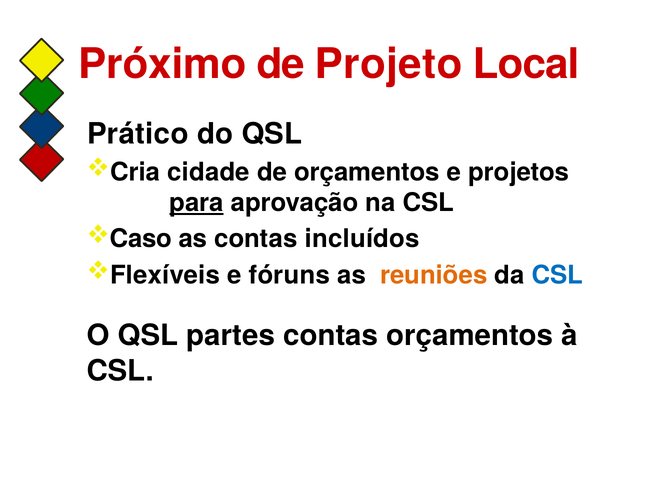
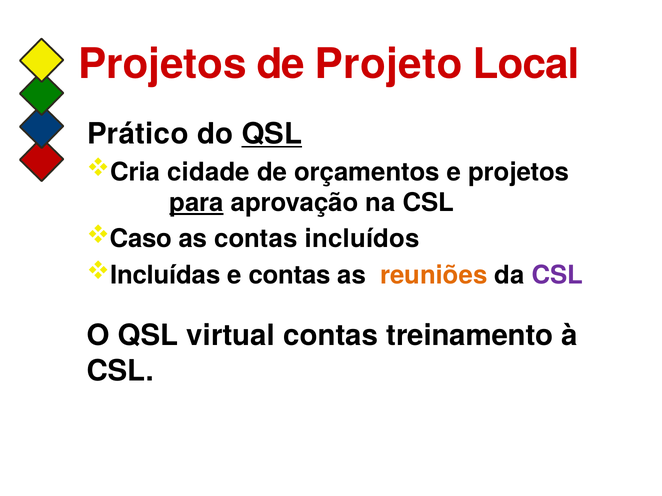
Próximo: Próximo -> Projetos (163, 64)
QSL underline: none -> present (272, 134)
Flexíveis: Flexíveis -> Incluídas (165, 275)
e fóruns: fóruns -> contas (290, 275)
CSL colour: blue -> purple (557, 275)
partes: partes -> virtual (231, 336)
contas orçamentos: orçamentos -> treinamento (470, 336)
